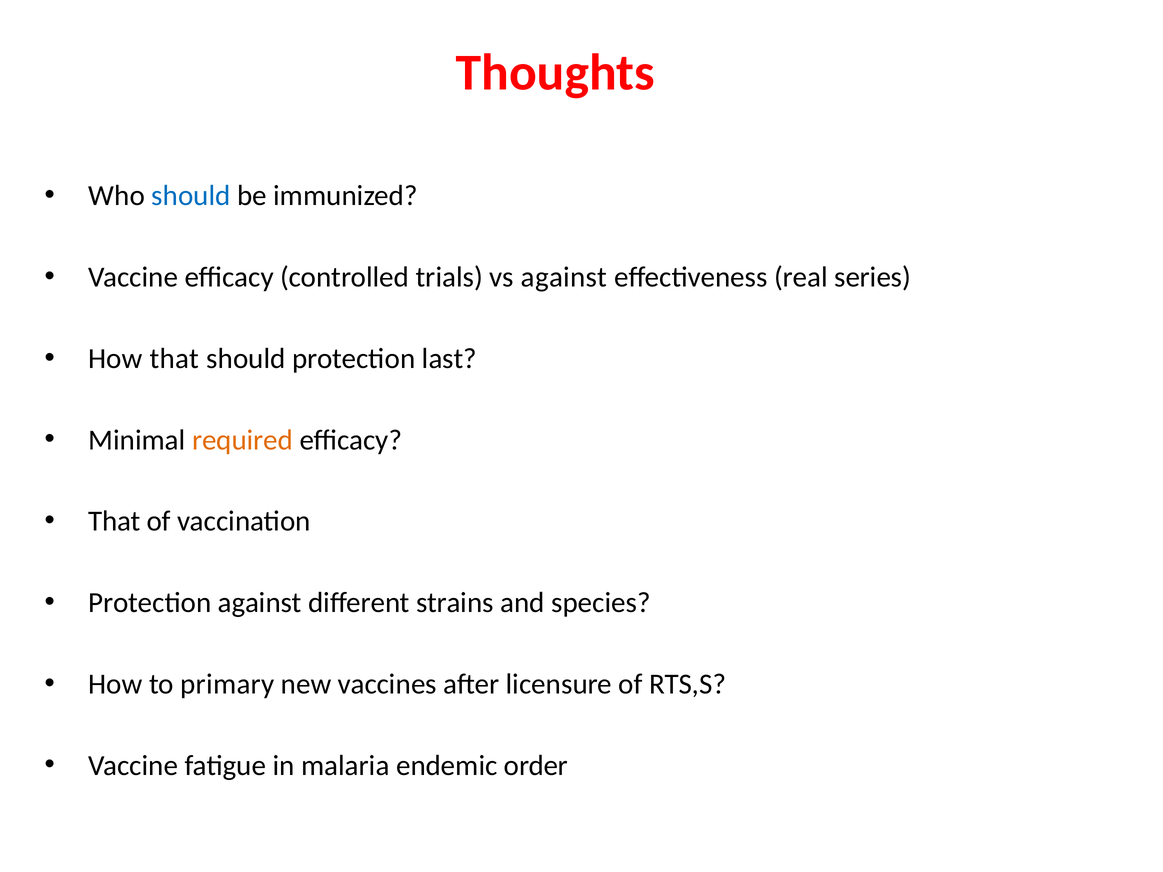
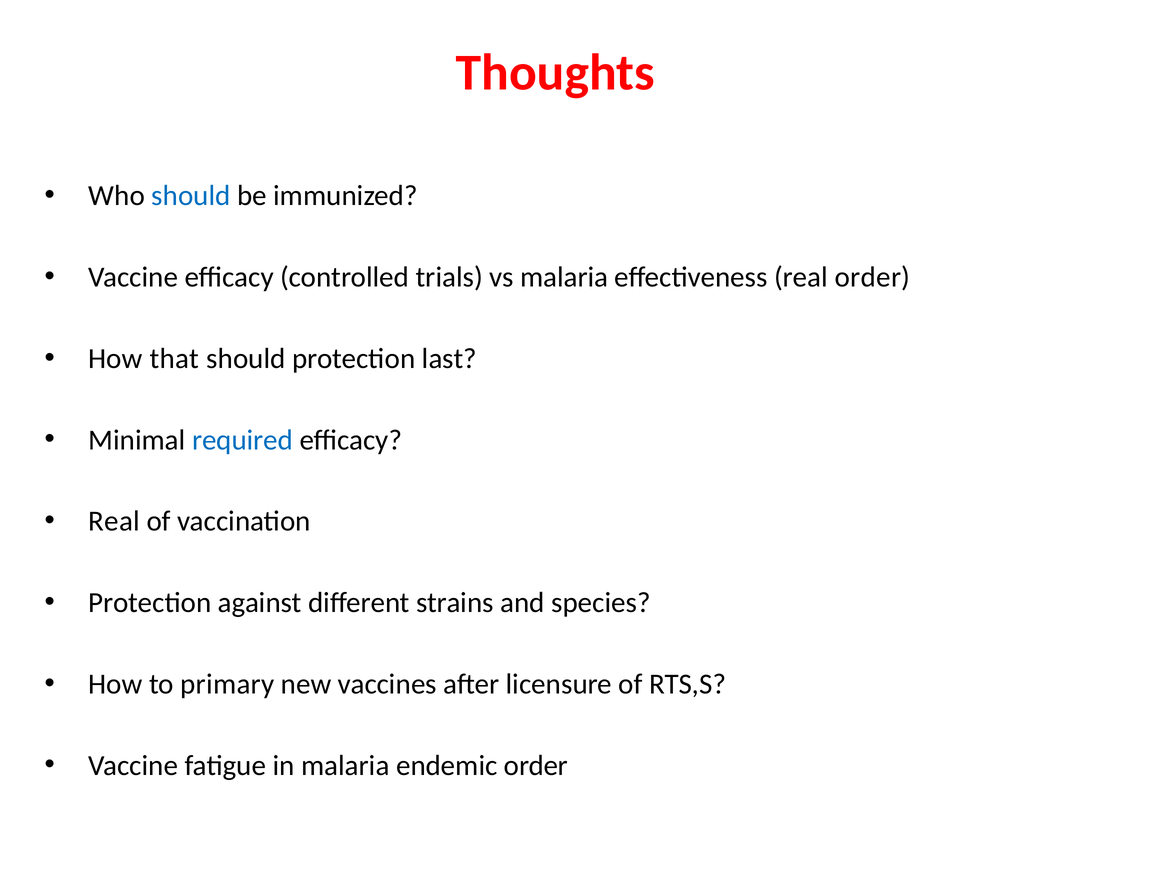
vs against: against -> malaria (564, 277)
real series: series -> order (872, 277)
required colour: orange -> blue (243, 440)
That: That -> Real (114, 521)
